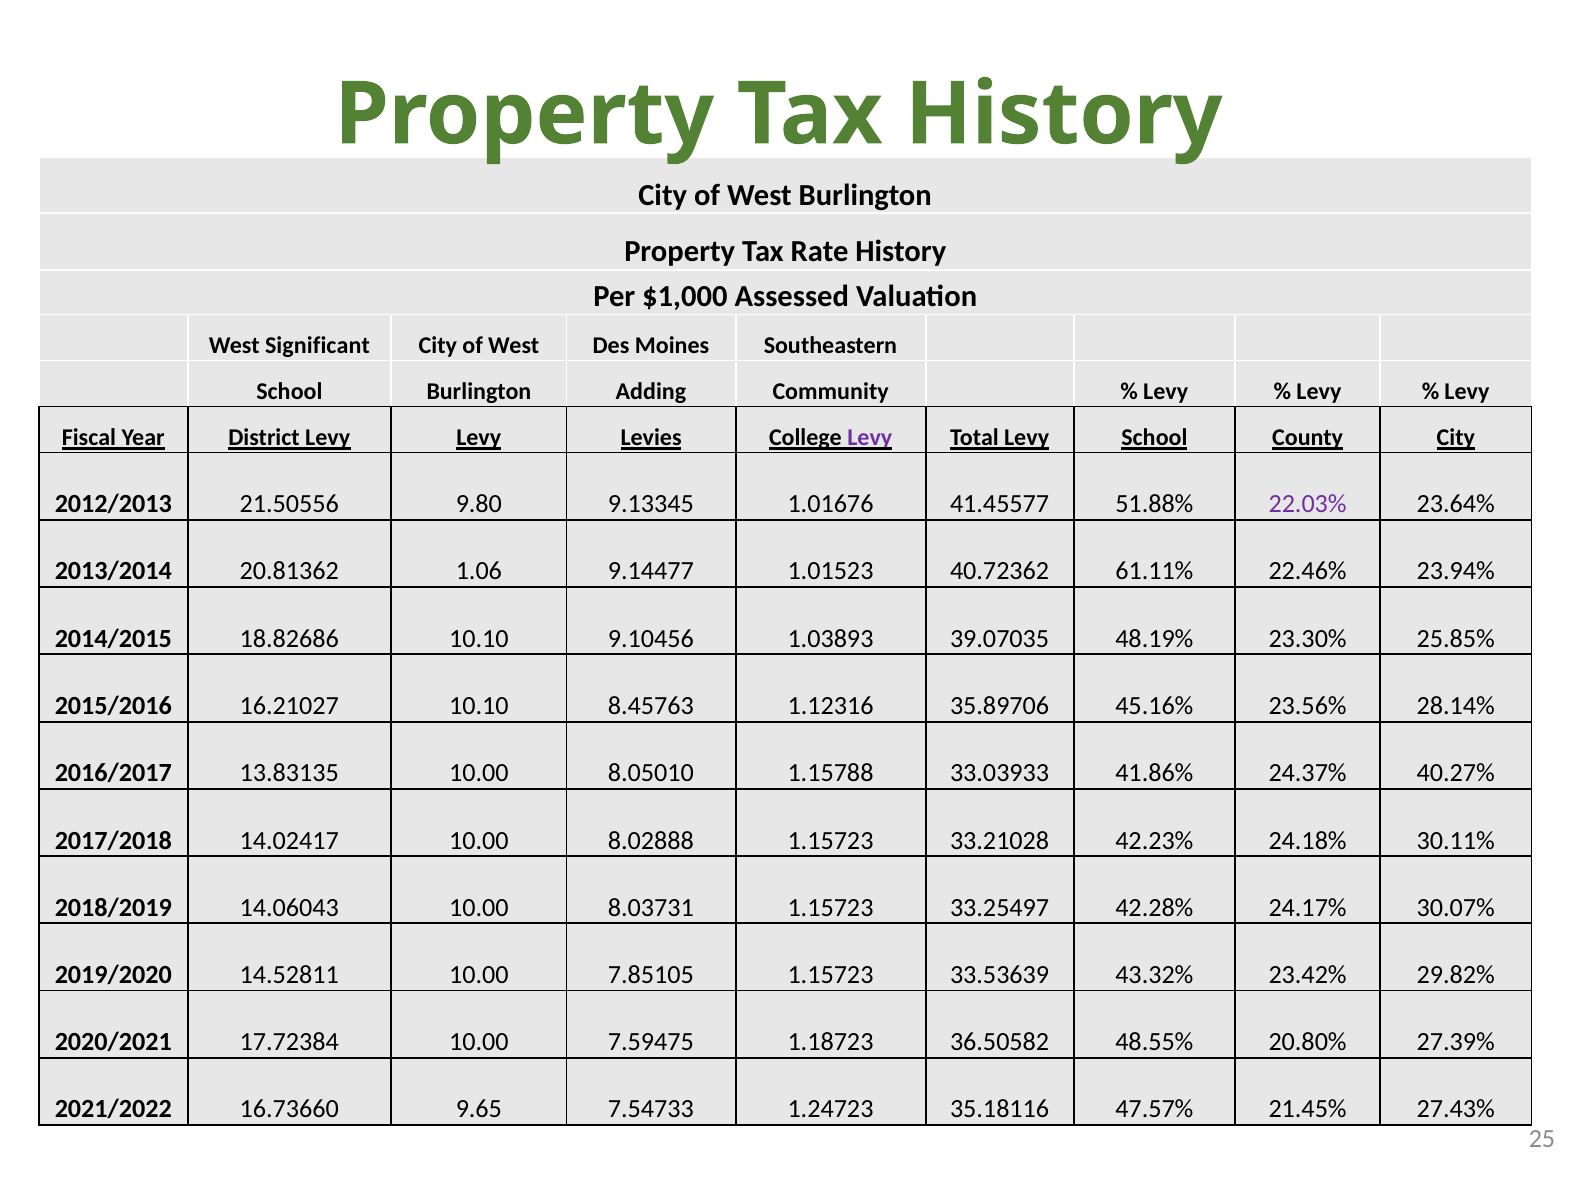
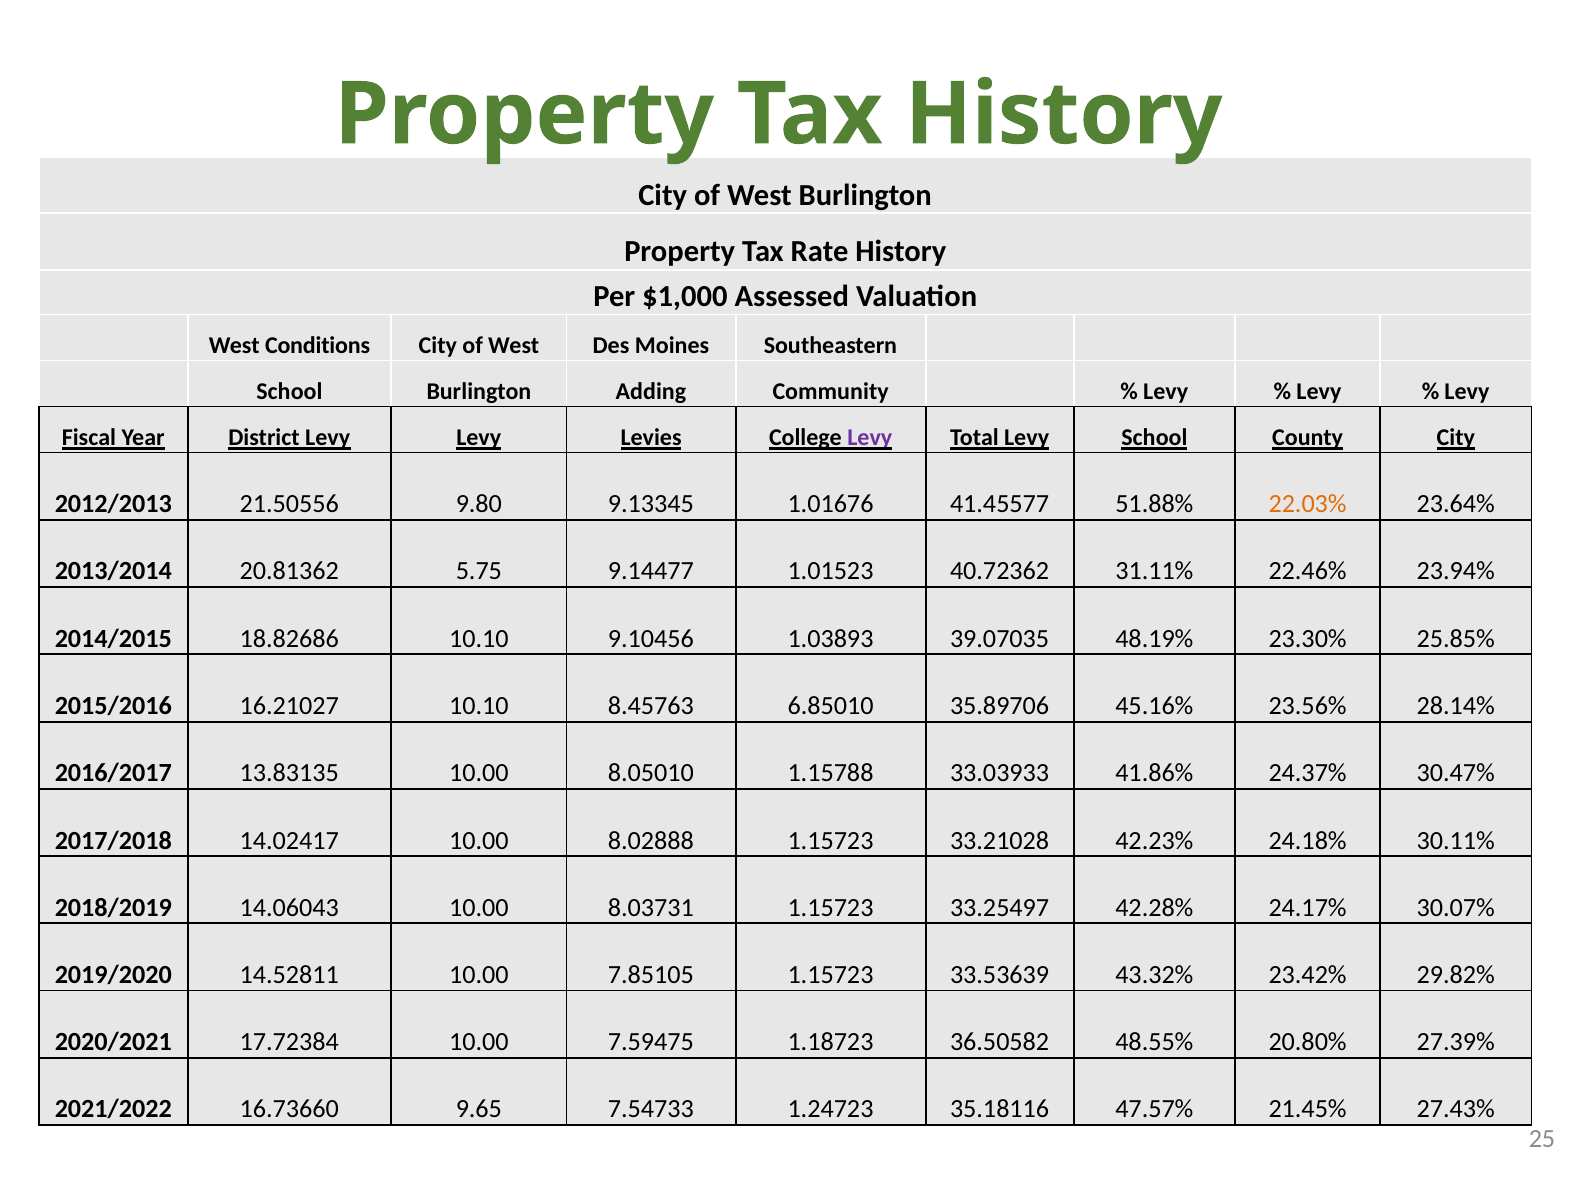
Significant: Significant -> Conditions (318, 346)
22.03% colour: purple -> orange (1308, 504)
1.06: 1.06 -> 5.75 (479, 571)
61.11%: 61.11% -> 31.11% (1154, 571)
1.12316: 1.12316 -> 6.85010 (831, 706)
40.27%: 40.27% -> 30.47% (1456, 773)
